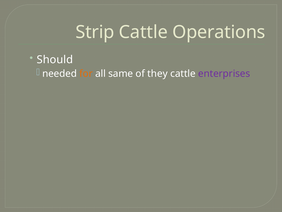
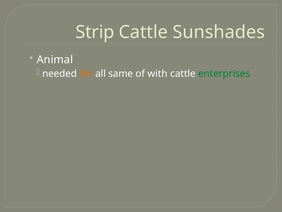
Operations: Operations -> Sunshades (219, 32)
Should: Should -> Animal (55, 59)
they: they -> with (158, 73)
enterprises colour: purple -> green (224, 73)
